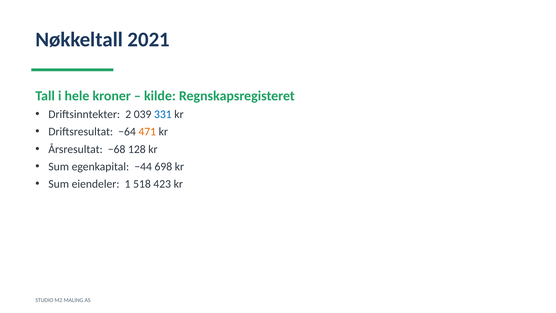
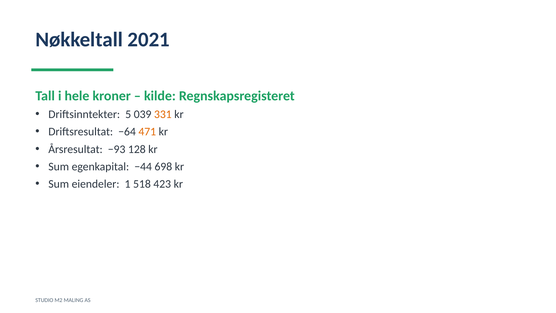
2: 2 -> 5 (128, 114)
331 colour: blue -> orange (163, 114)
−68: −68 -> −93 (117, 149)
